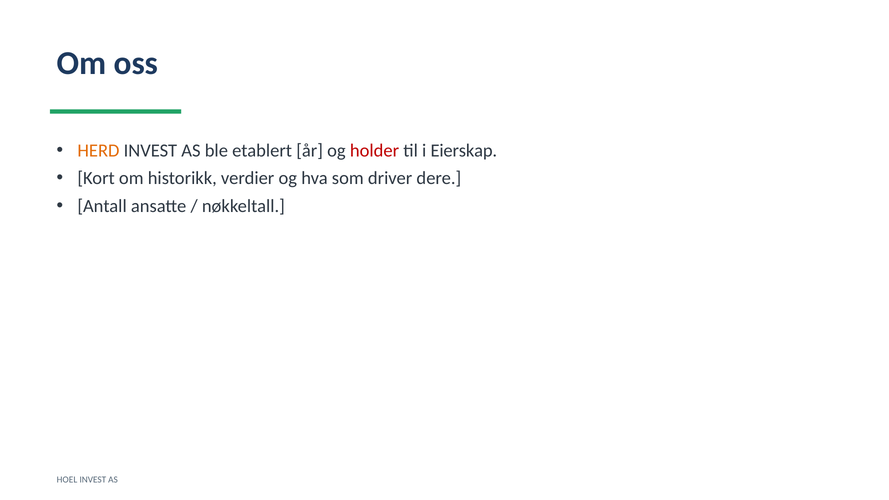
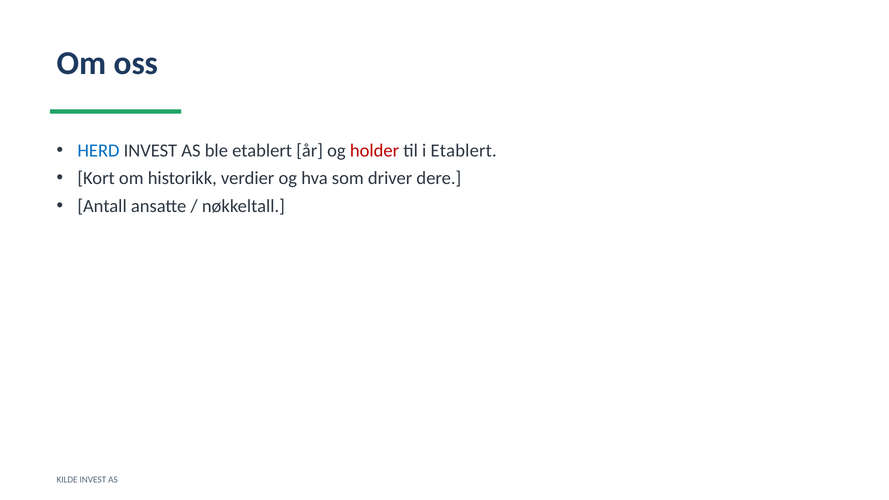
HERD colour: orange -> blue (98, 151)
i Eierskap: Eierskap -> Etablert (464, 151)
HOEL: HOEL -> KILDE (67, 480)
